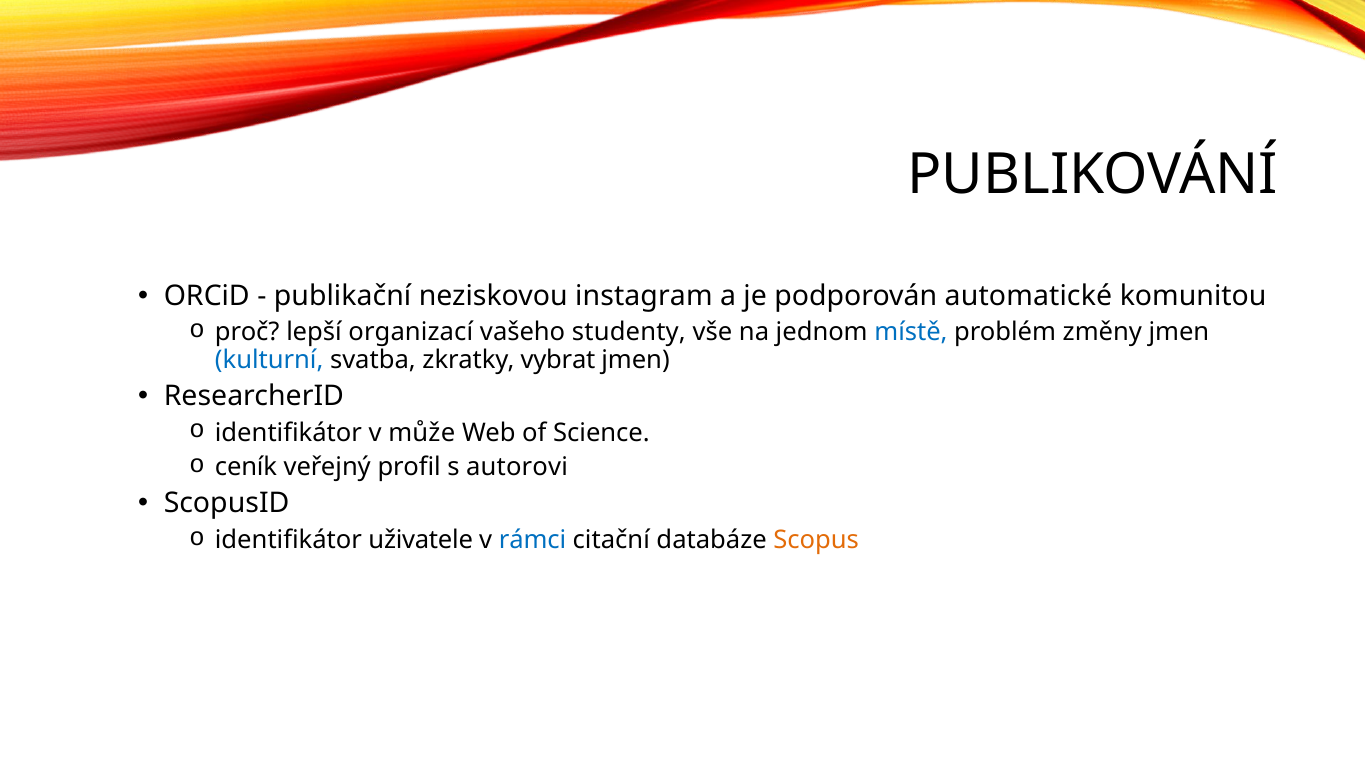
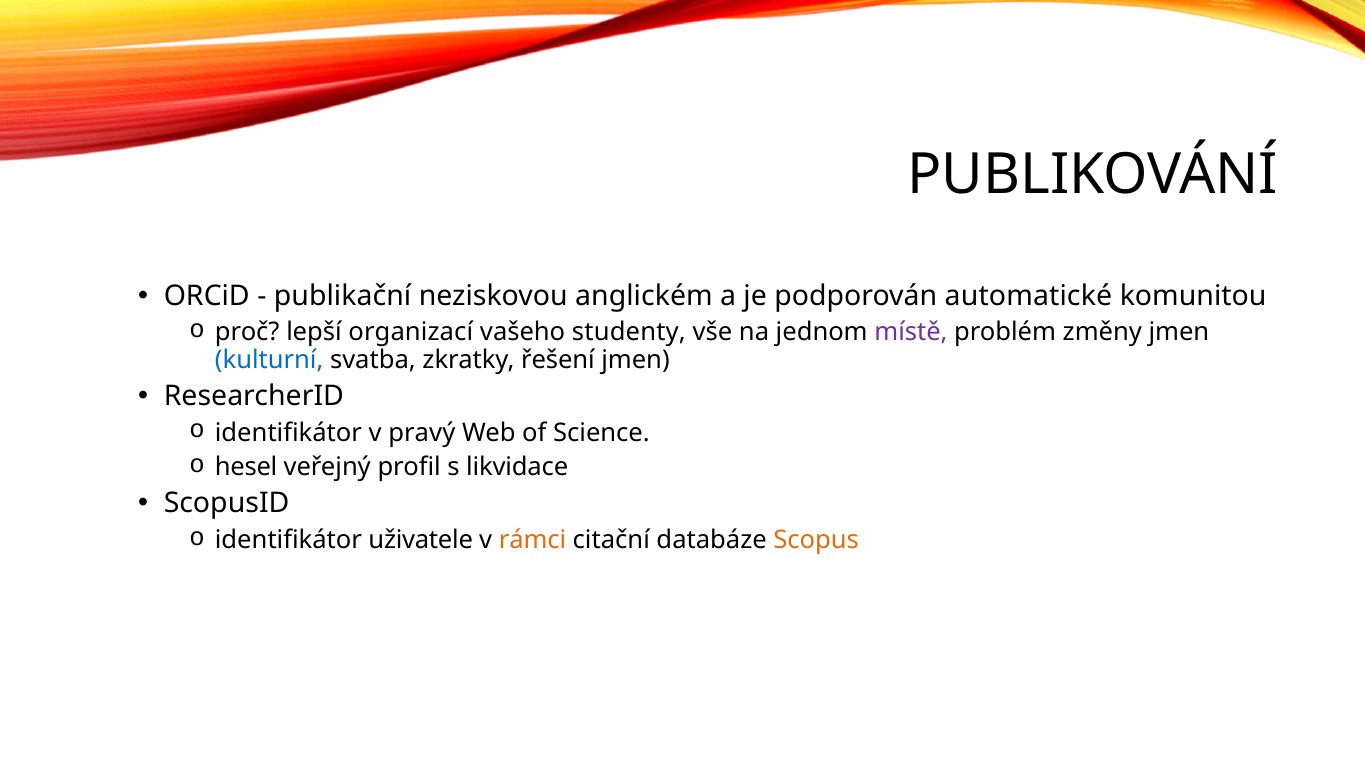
instagram: instagram -> anglickém (644, 296)
místě colour: blue -> purple (911, 332)
vybrat: vybrat -> řešení (558, 360)
může: může -> pravý (422, 432)
ceník: ceník -> hesel (246, 467)
autorovi: autorovi -> likvidace (517, 467)
rámci colour: blue -> orange (532, 540)
